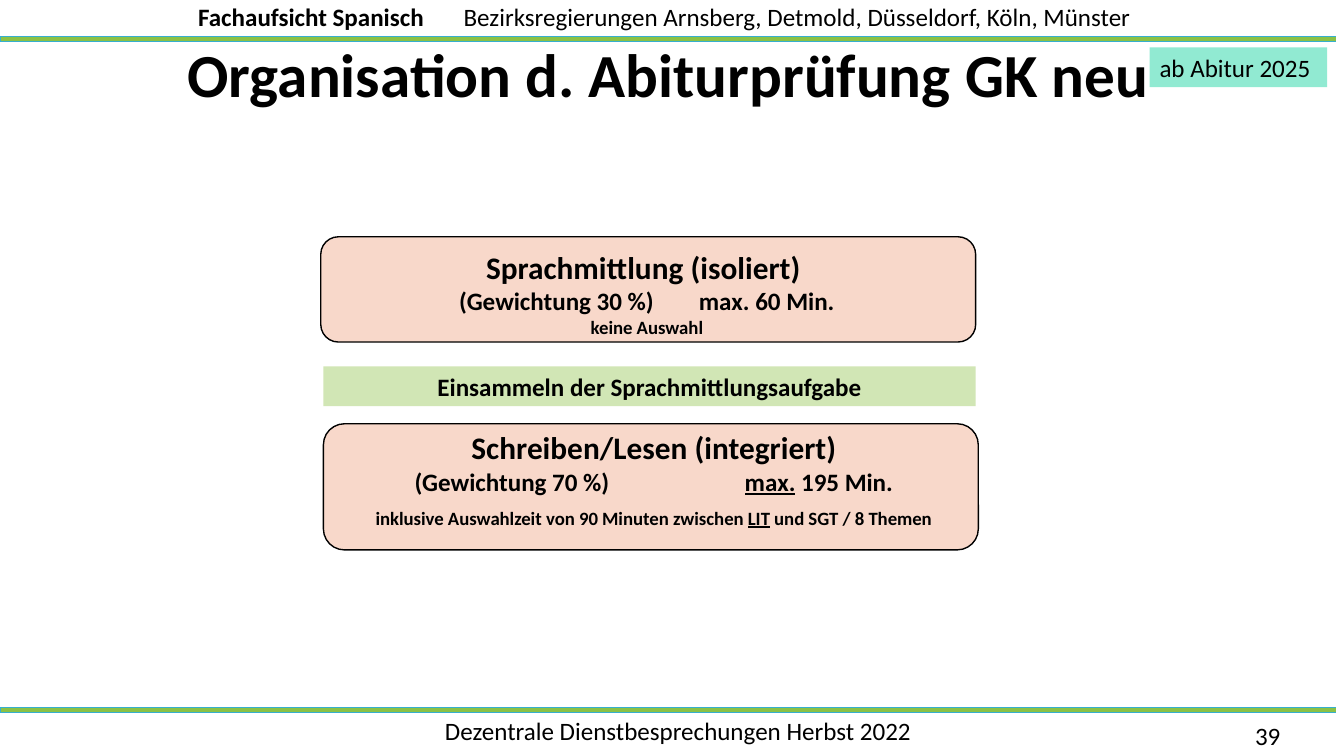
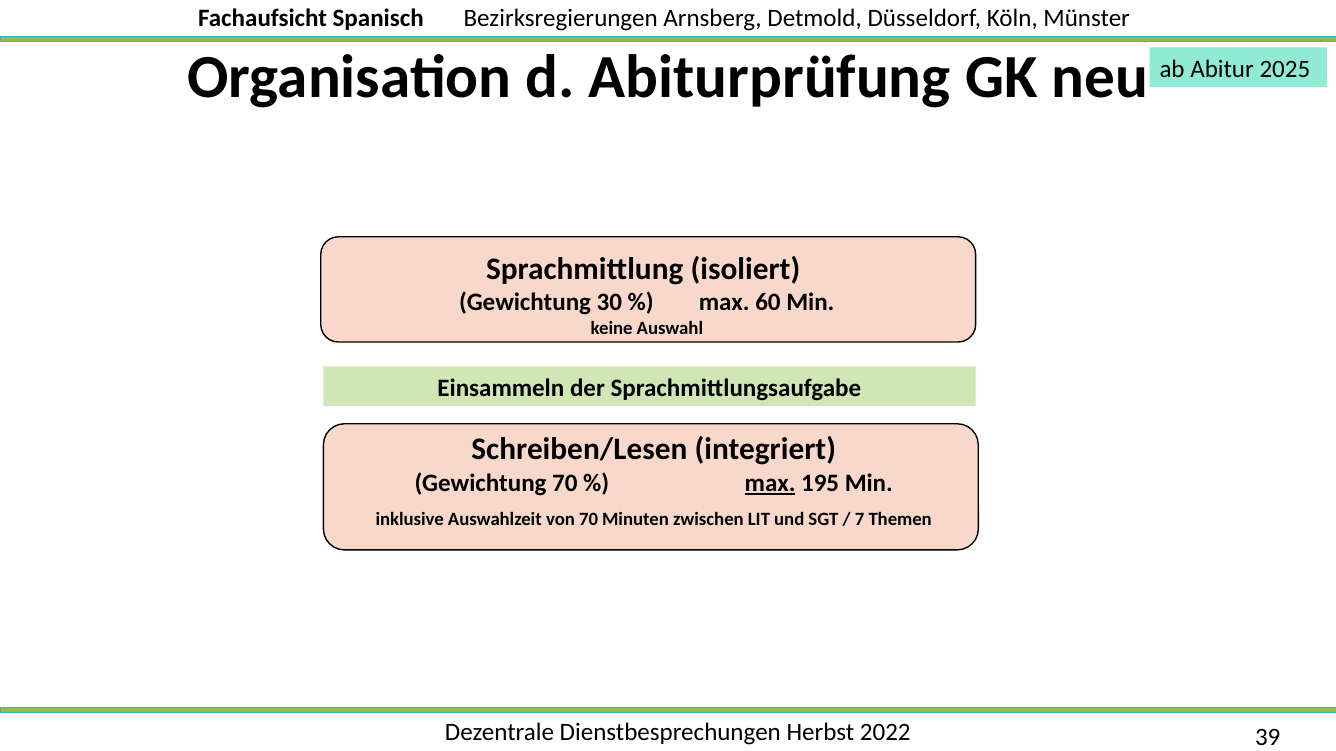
von 90: 90 -> 70 (589, 519)
LIT underline: present -> none (759, 519)
8: 8 -> 7 (860, 519)
